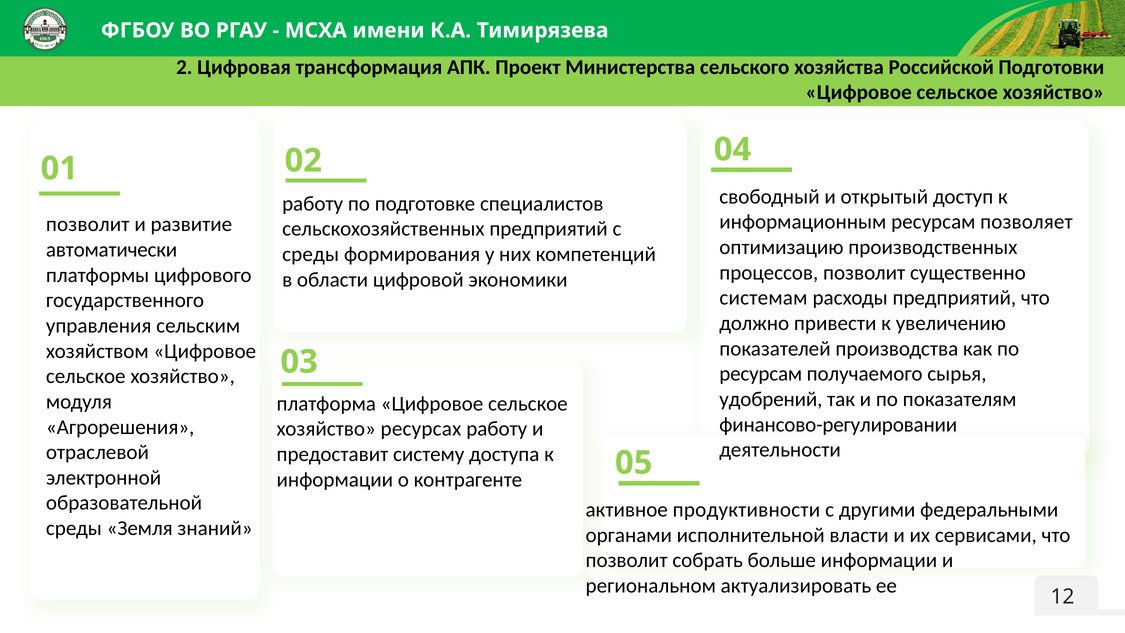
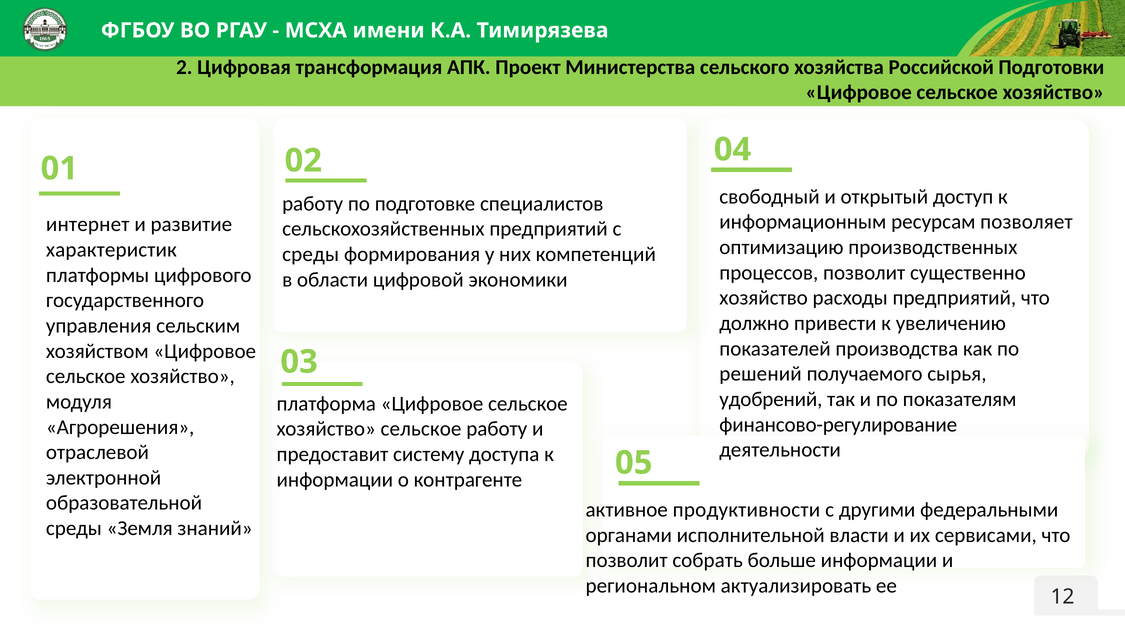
позволит: позволит -> интернет (88, 224)
автоматически: автоматически -> характеристик (111, 250)
системам: системам -> хозяйство (764, 298)
ресурсам: ресурсам -> решений (761, 374)
финансово-регулировании: финансово-регулировании -> финансово-регулирование (838, 424)
хозяйство ресурсах: ресурсах -> сельское (421, 429)
